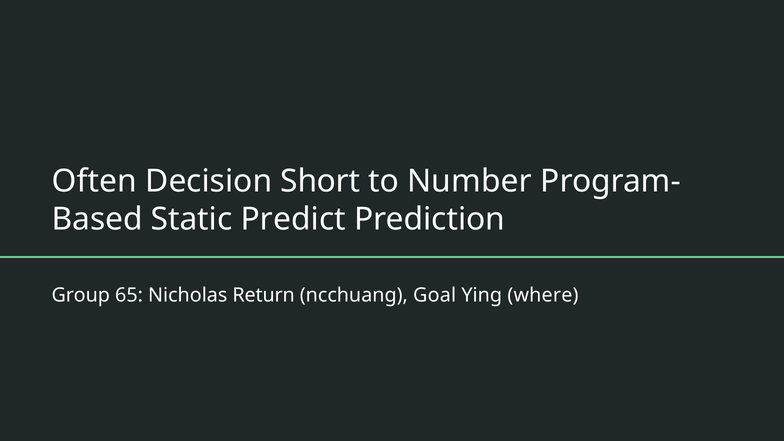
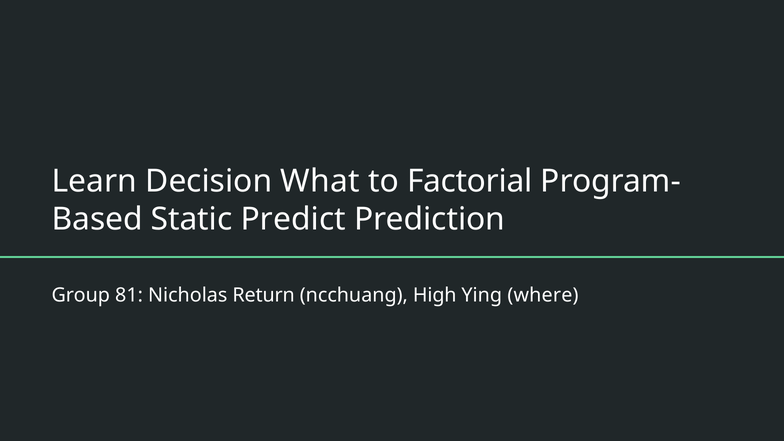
Often: Often -> Learn (94, 181)
Short: Short -> What (320, 181)
Number: Number -> Factorial (470, 181)
65: 65 -> 81 (129, 295)
Goal: Goal -> High (435, 295)
